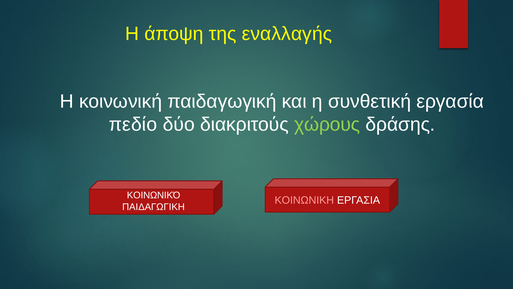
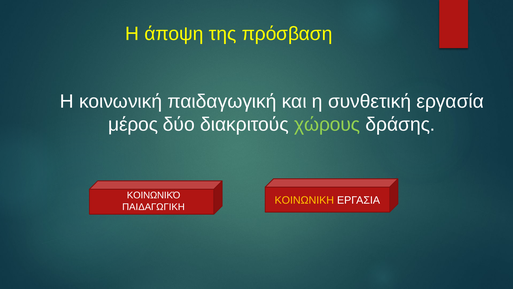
εναλλαγής: εναλλαγής -> πρόσβαση (287, 34)
πεδίο: πεδίο -> μέρος (133, 124)
ΚΟΙΝΩΝΙΚΗ colour: pink -> yellow (304, 200)
